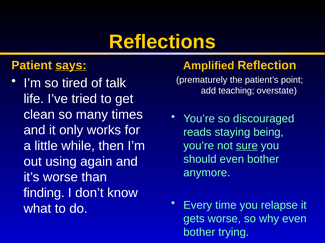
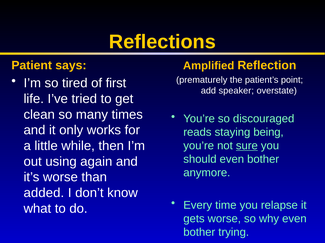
says underline: present -> none (71, 65)
talk: talk -> first (116, 83)
teaching: teaching -> speaker (236, 91)
finding: finding -> added (44, 193)
